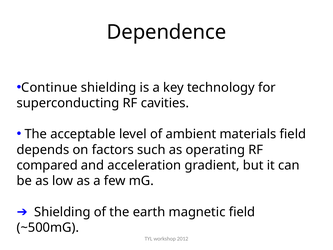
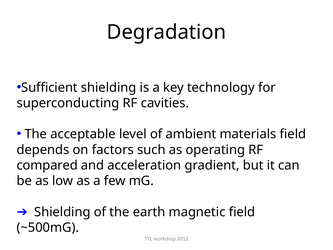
Dependence: Dependence -> Degradation (166, 32)
Continue: Continue -> Sufficient (49, 87)
